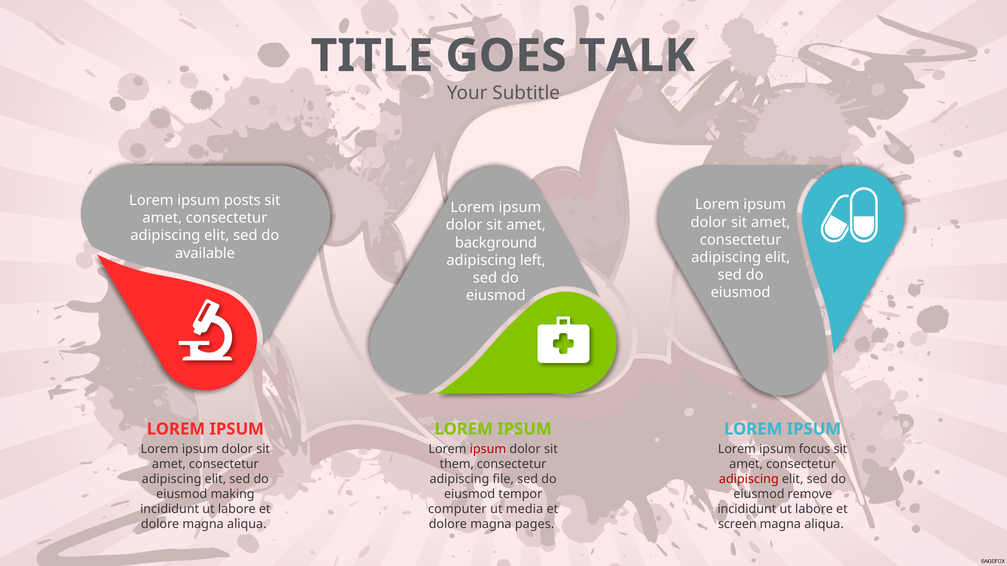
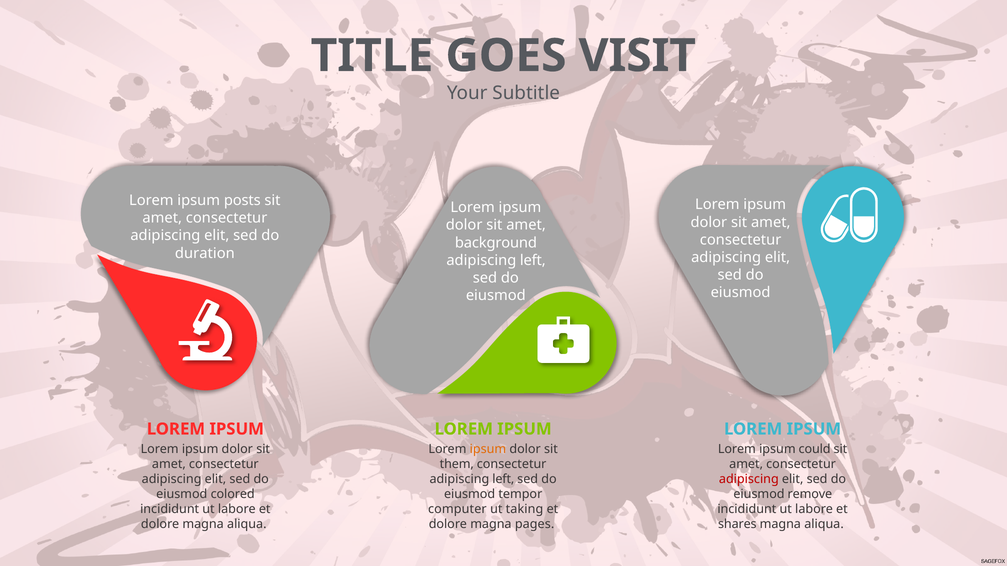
TALK: TALK -> VISIT (637, 56)
available: available -> duration (205, 253)
ipsum colour: red -> orange (488, 449)
focus: focus -> could (815, 449)
file: file -> left (503, 479)
making: making -> colored (233, 495)
media: media -> taking (525, 510)
screen: screen -> shares (737, 525)
